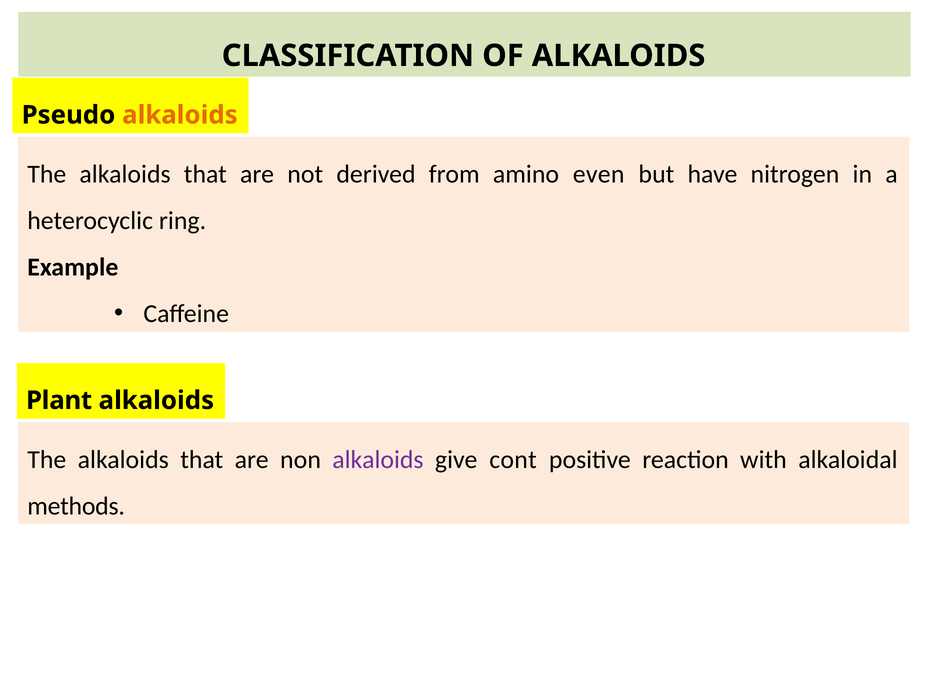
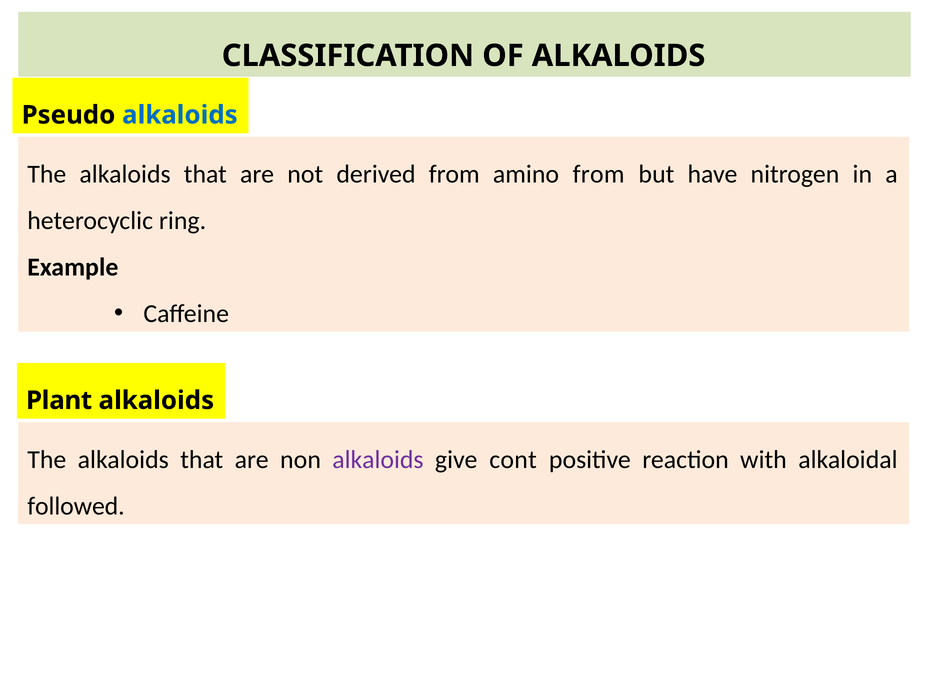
alkaloids colour: orange -> blue (180, 115)
amino even: even -> from (599, 174)
methods: methods -> followed (76, 506)
